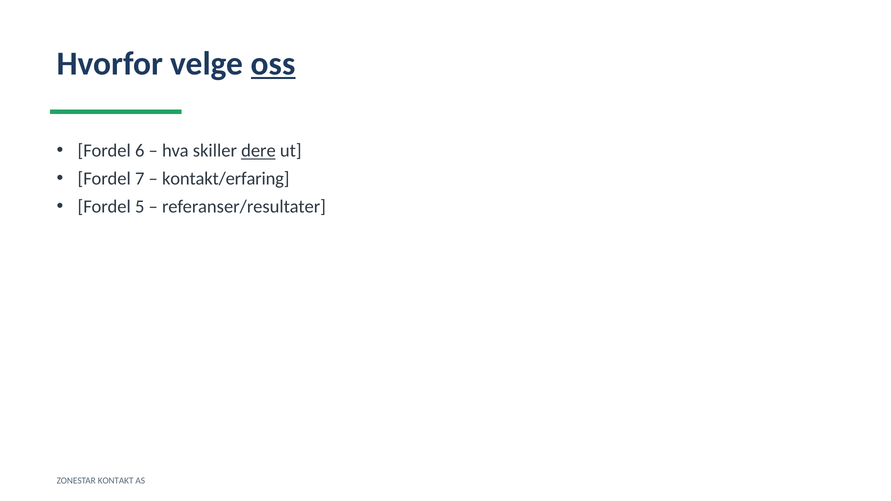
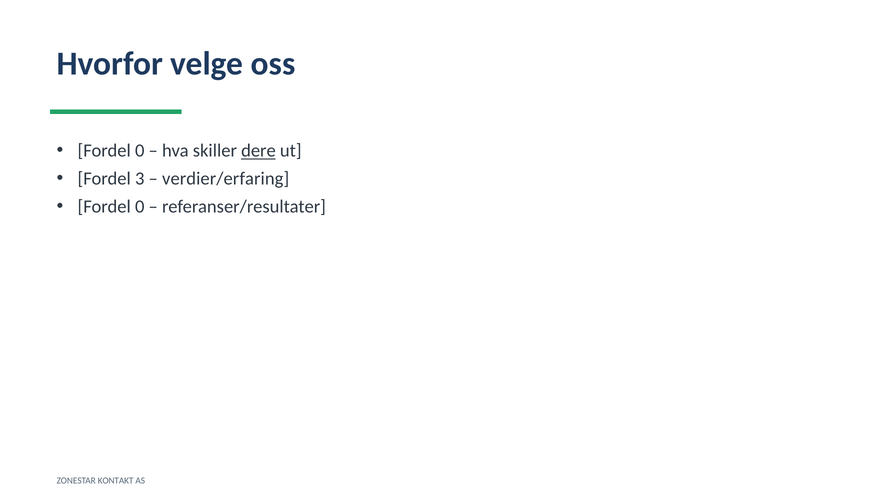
oss underline: present -> none (273, 64)
6: 6 -> 0 (140, 151)
7: 7 -> 3 (140, 179)
kontakt/erfaring: kontakt/erfaring -> verdier/erfaring (226, 179)
5: 5 -> 0 (140, 207)
